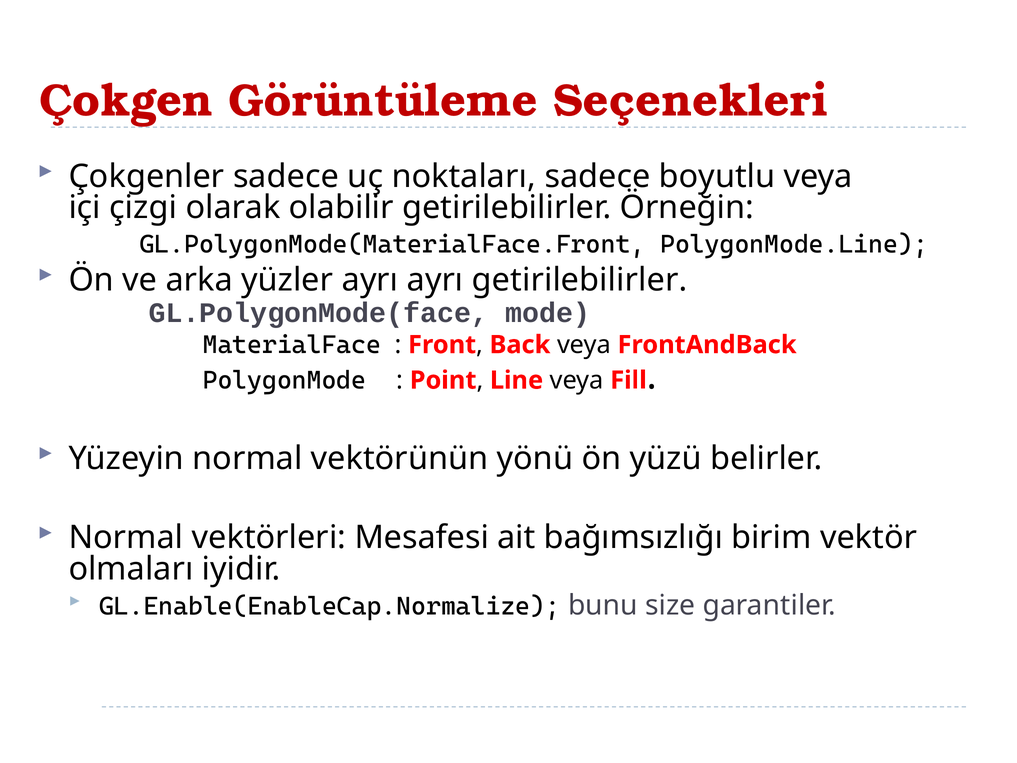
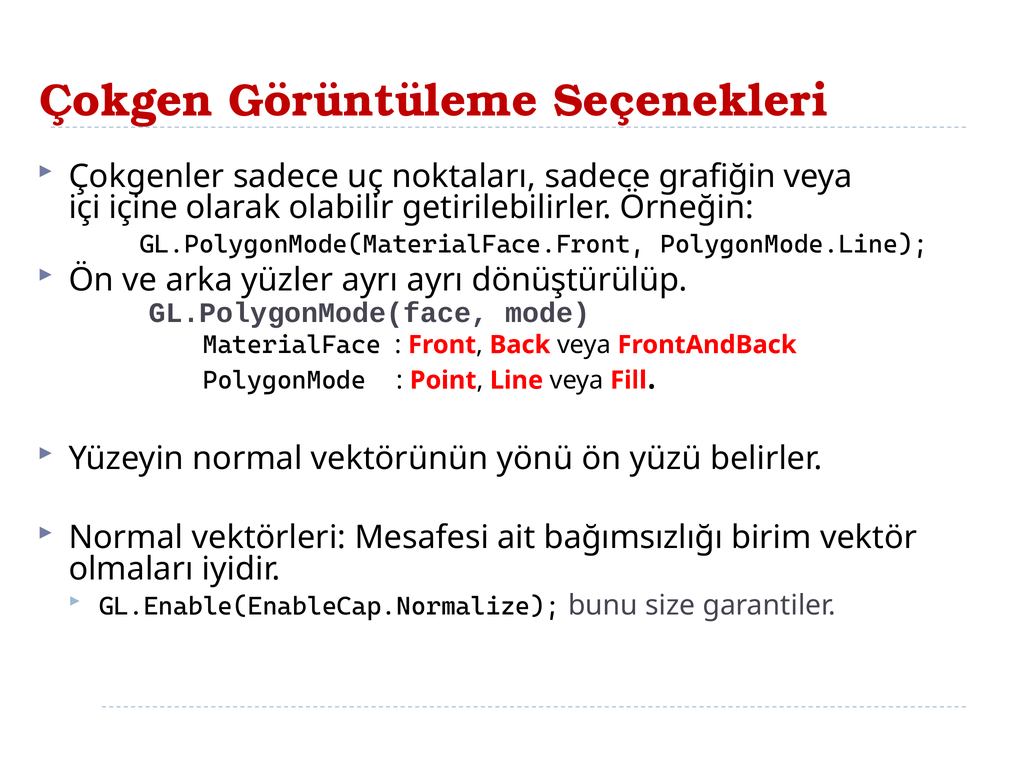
boyutlu: boyutlu -> grafiğin (717, 176)
çizgi: çizgi -> içine (143, 207)
ayrı getirilebilirler: getirilebilirler -> dönüştürülüp (580, 280)
